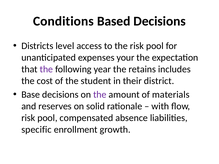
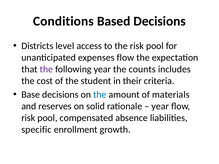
expenses your: your -> flow (125, 58)
retains: retains -> counts (142, 69)
district: district -> criteria (159, 81)
the colour: purple -> blue (100, 95)
with: with -> year (160, 106)
